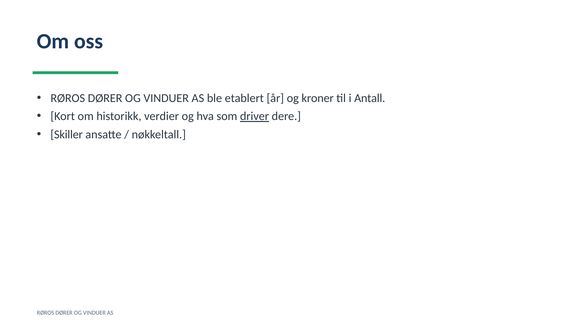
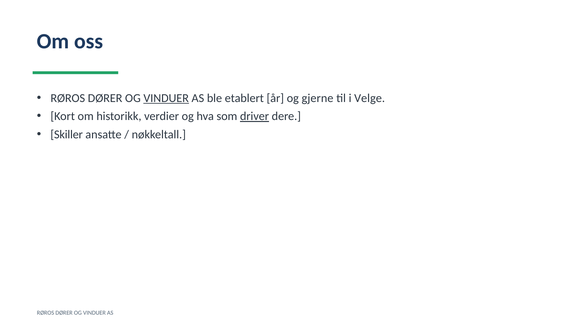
VINDUER underline: none -> present (166, 98)
kroner: kroner -> gjerne (318, 98)
Antall: Antall -> Velge (370, 98)
